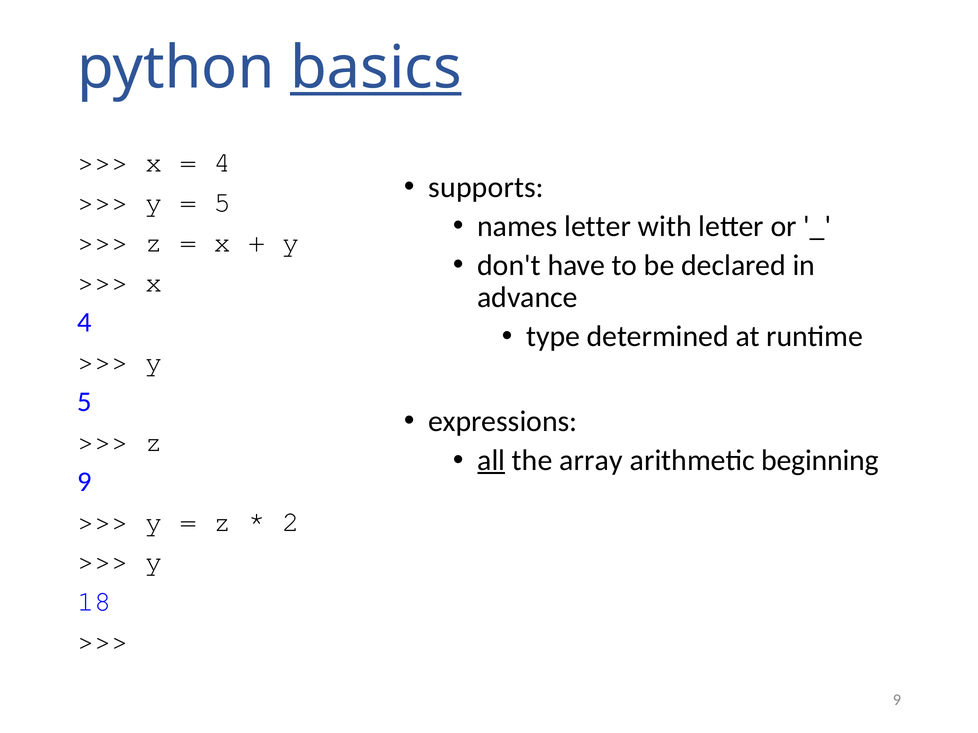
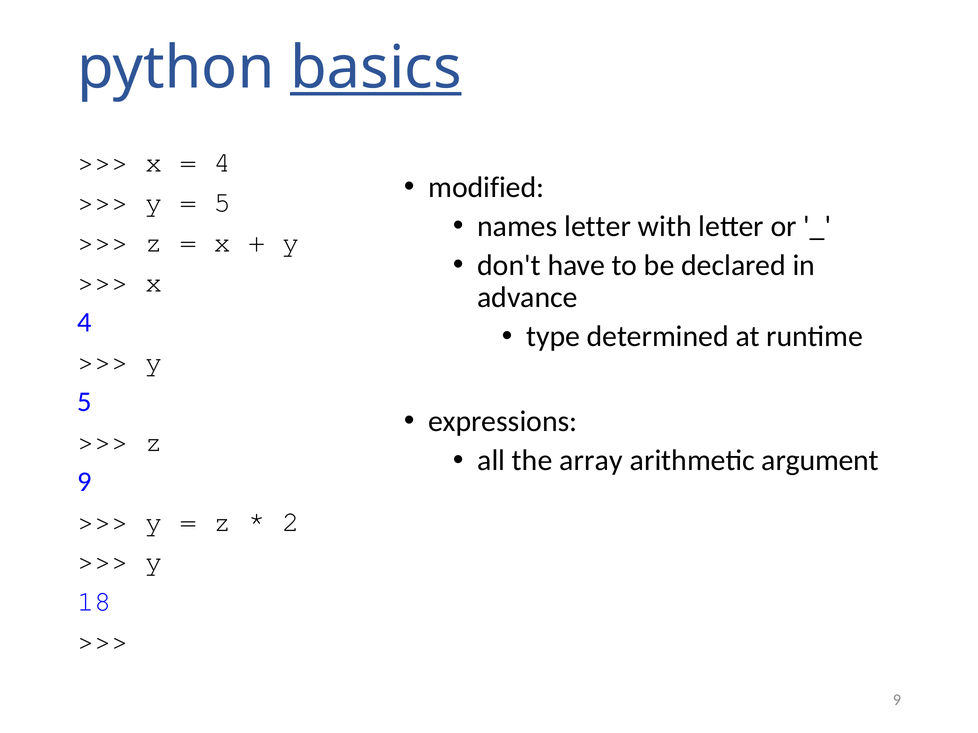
supports: supports -> modified (486, 187)
all underline: present -> none (491, 461)
beginning: beginning -> argument (820, 461)
